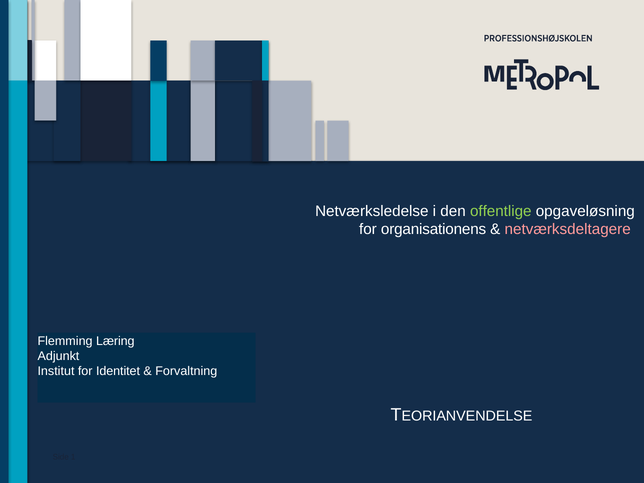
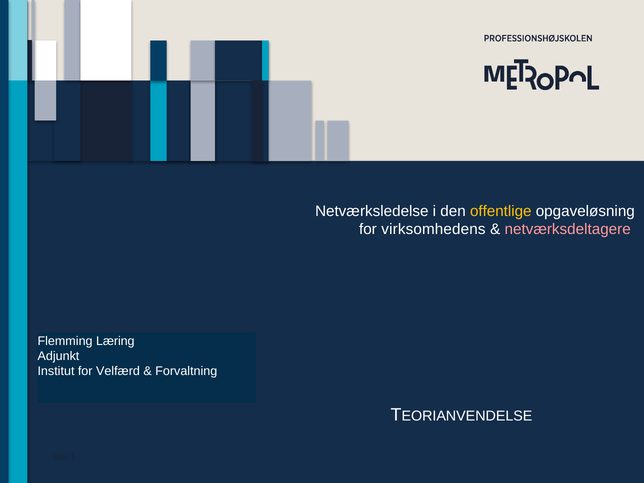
offentlige colour: light green -> yellow (501, 211)
organisationens: organisationens -> virksomhedens (433, 229)
Identitet: Identitet -> Velfærd (118, 371)
